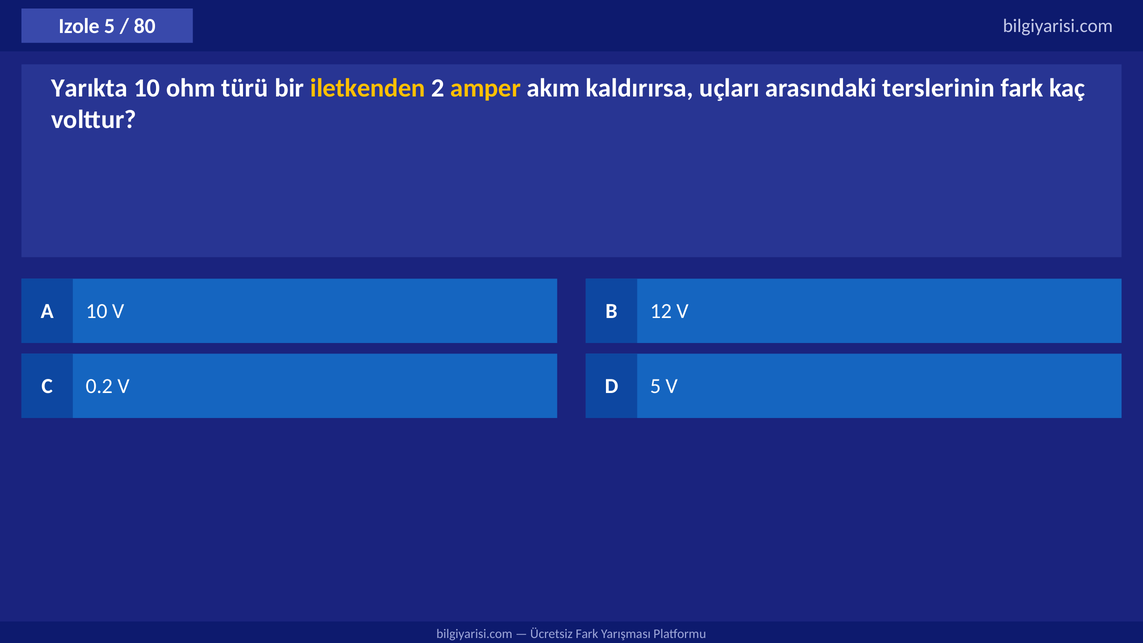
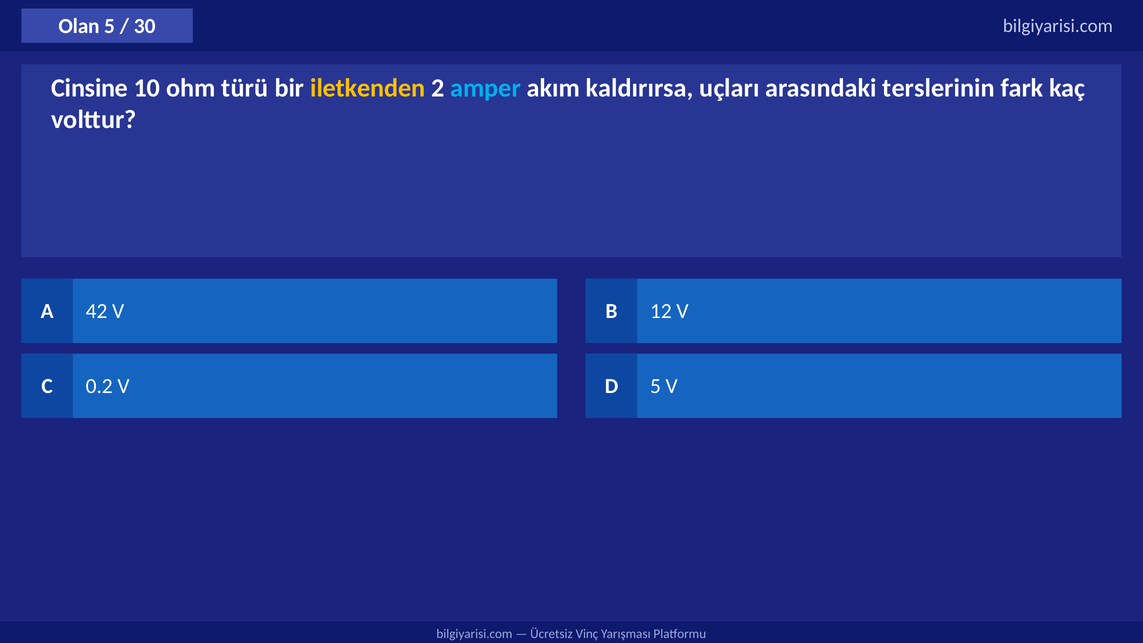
Izole: Izole -> Olan (79, 26)
80: 80 -> 30 (145, 26)
Yarıkta: Yarıkta -> Cinsine (90, 88)
amper colour: yellow -> light blue (486, 88)
A 10: 10 -> 42 (97, 311)
Ücretsiz Fark: Fark -> Vinç (587, 634)
